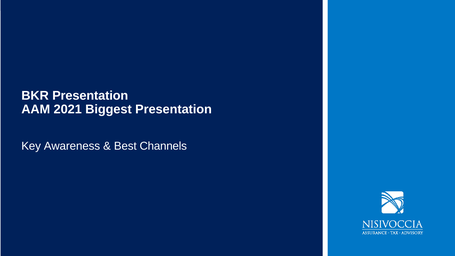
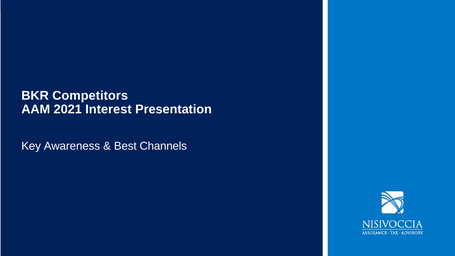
BKR Presentation: Presentation -> Competitors (90, 96)
Biggest: Biggest -> Interest (108, 109)
